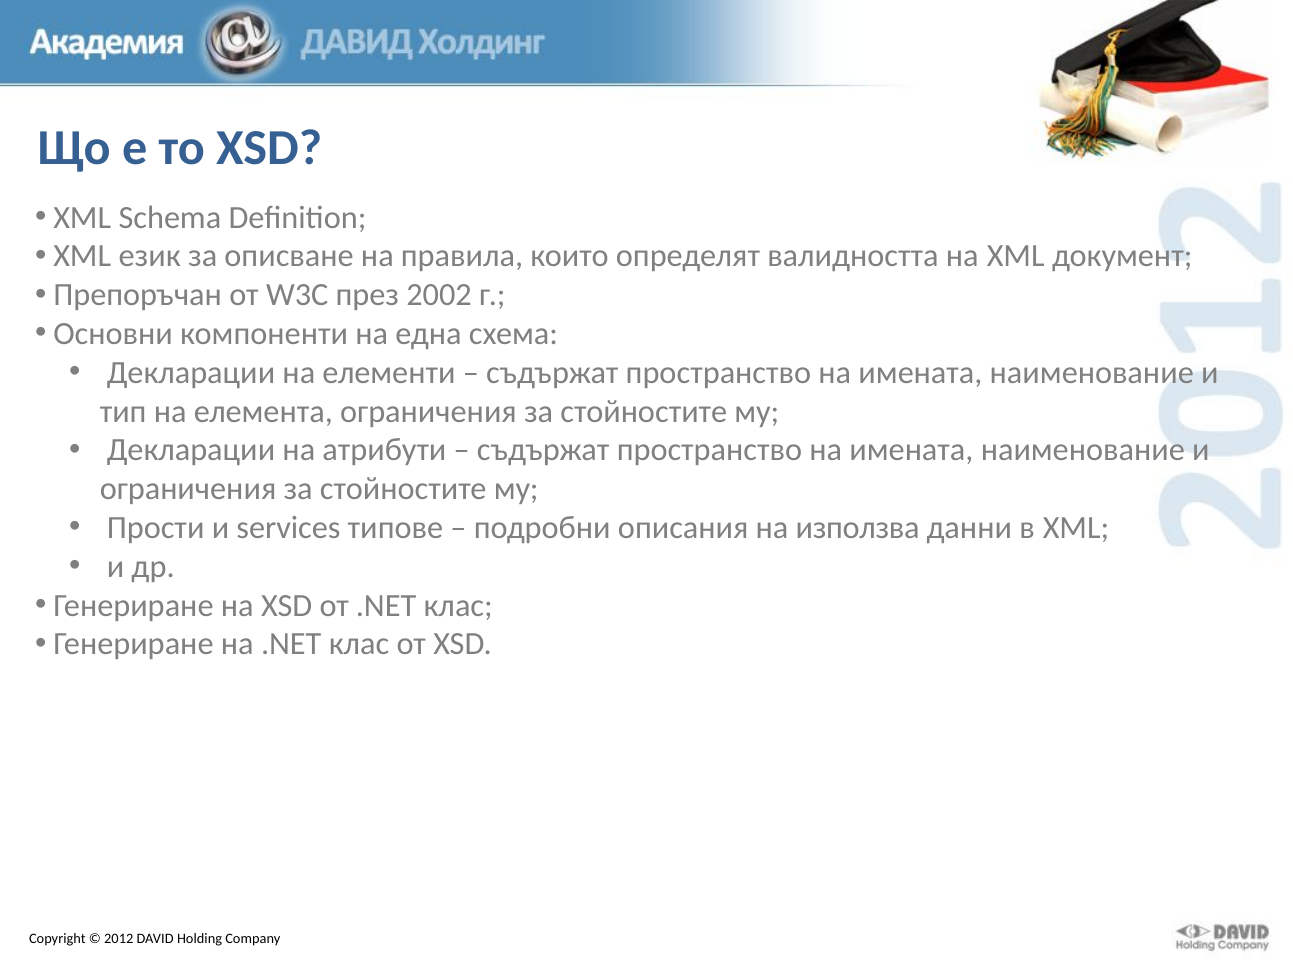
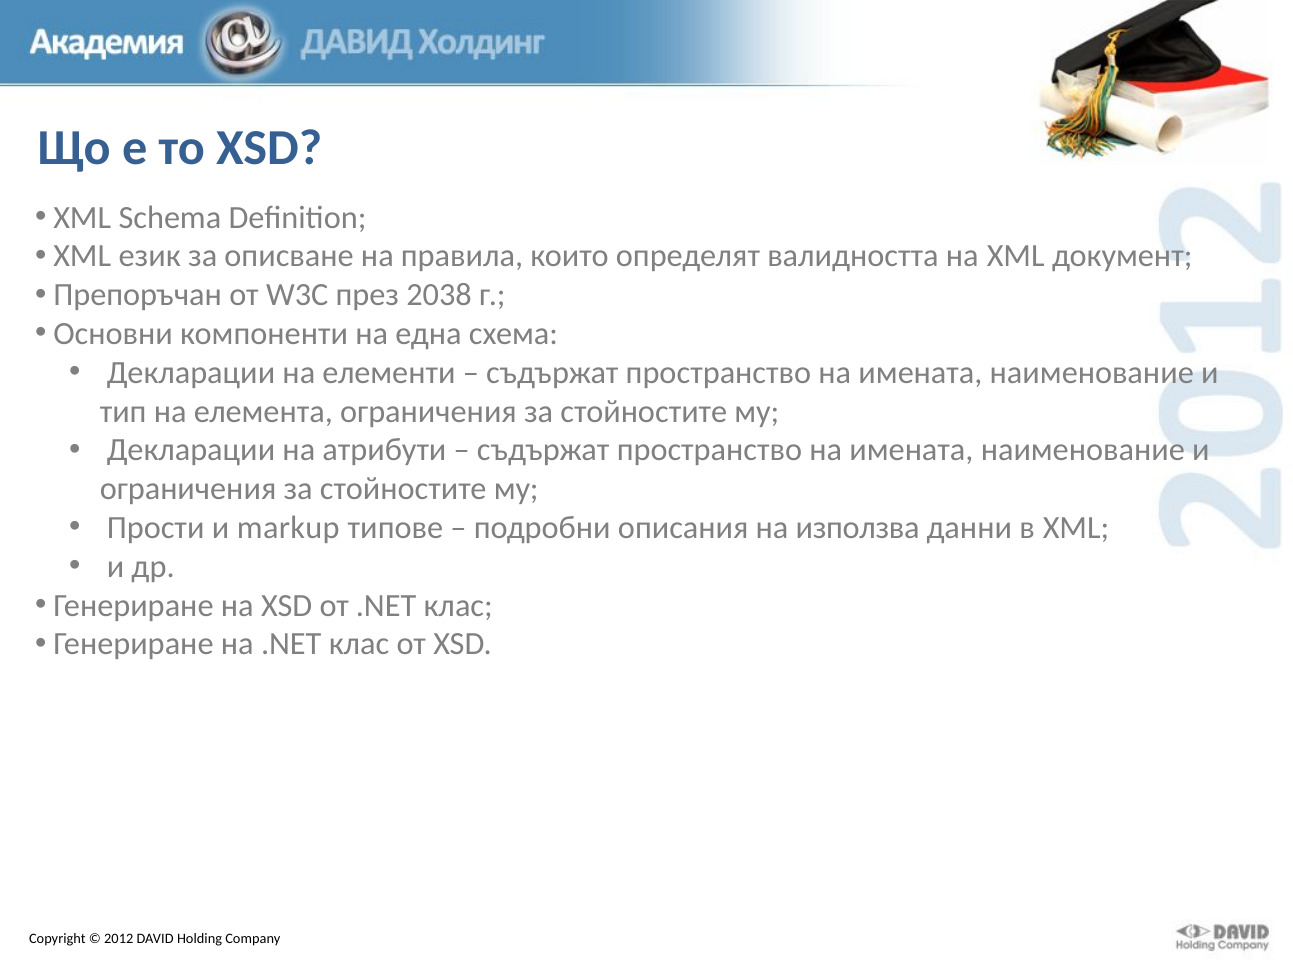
2002: 2002 -> 2038 (439, 295)
services: services -> markup (288, 528)
